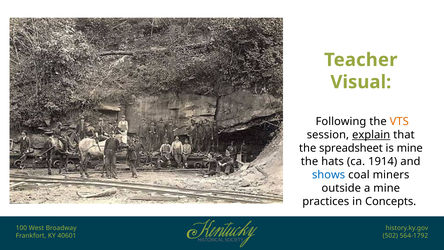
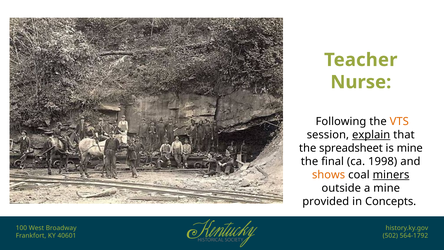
Visual: Visual -> Nurse (361, 82)
hats: hats -> final (333, 161)
1914: 1914 -> 1998 (383, 161)
shows colour: blue -> orange (329, 175)
miners underline: none -> present (391, 175)
practices: practices -> provided (326, 201)
